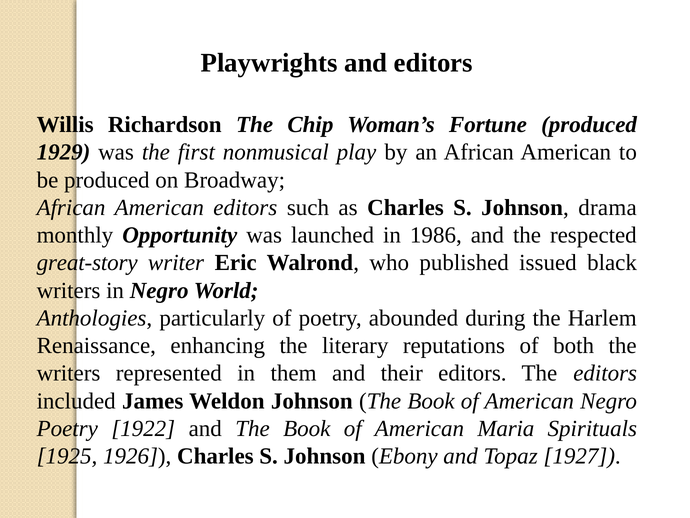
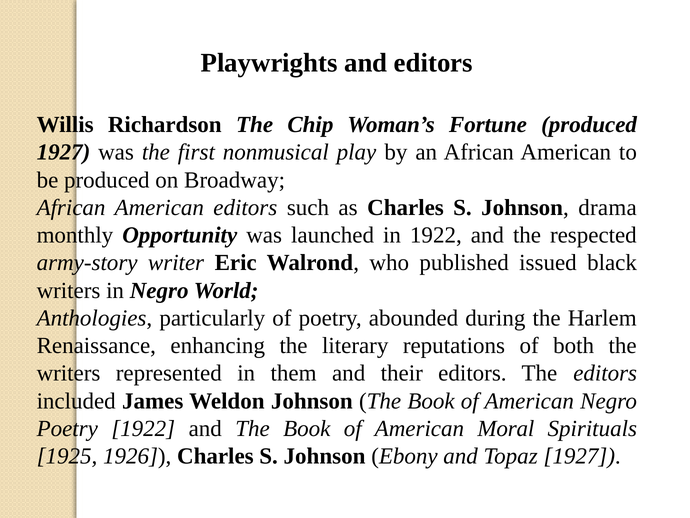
1929: 1929 -> 1927 (63, 152)
in 1986: 1986 -> 1922 (436, 235)
great-story: great-story -> army-story (87, 263)
Maria: Maria -> Moral (506, 428)
